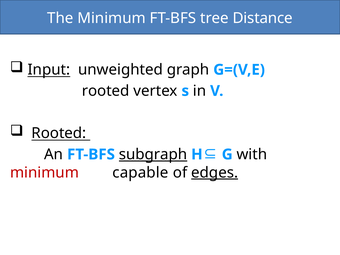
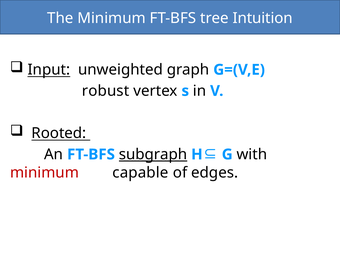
Distance: Distance -> Intuition (263, 18)
rooted: rooted -> robust (106, 91)
edges underline: present -> none (215, 173)
